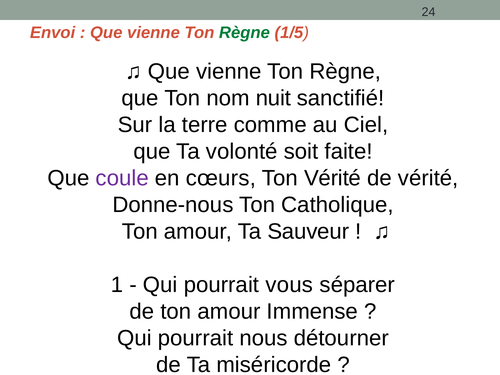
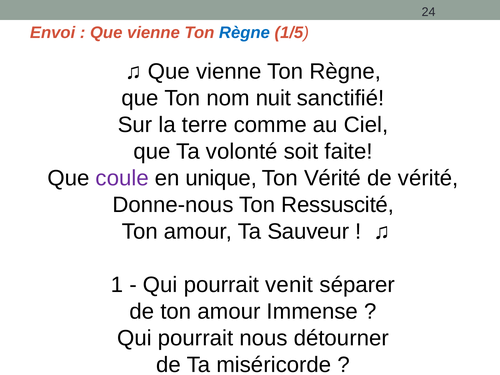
Règne colour: green -> blue (244, 33)
cœurs: cœurs -> unique (221, 178)
Catholique: Catholique -> Ressuscité (338, 205)
vous: vous -> venit (289, 285)
